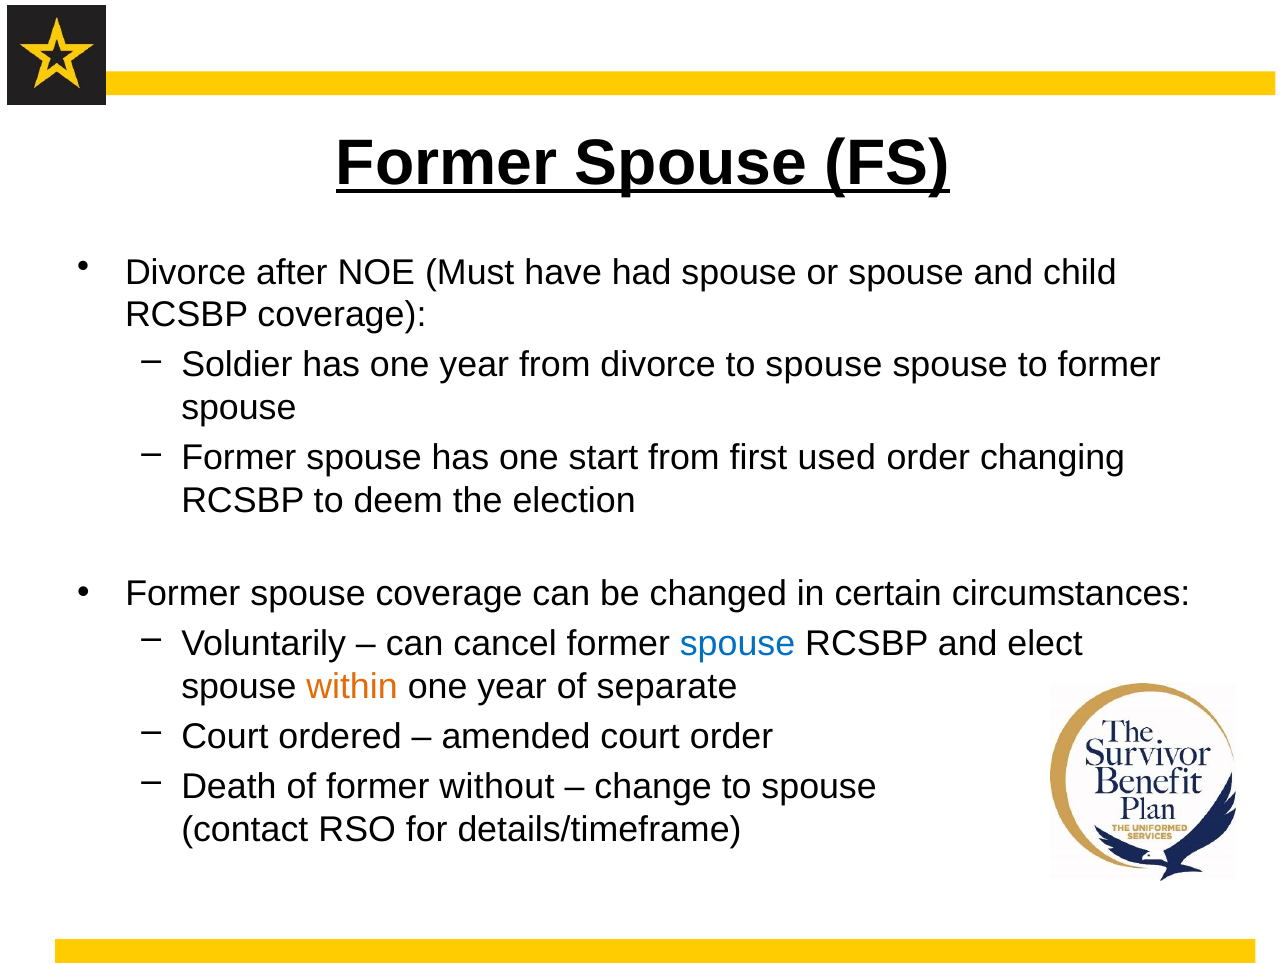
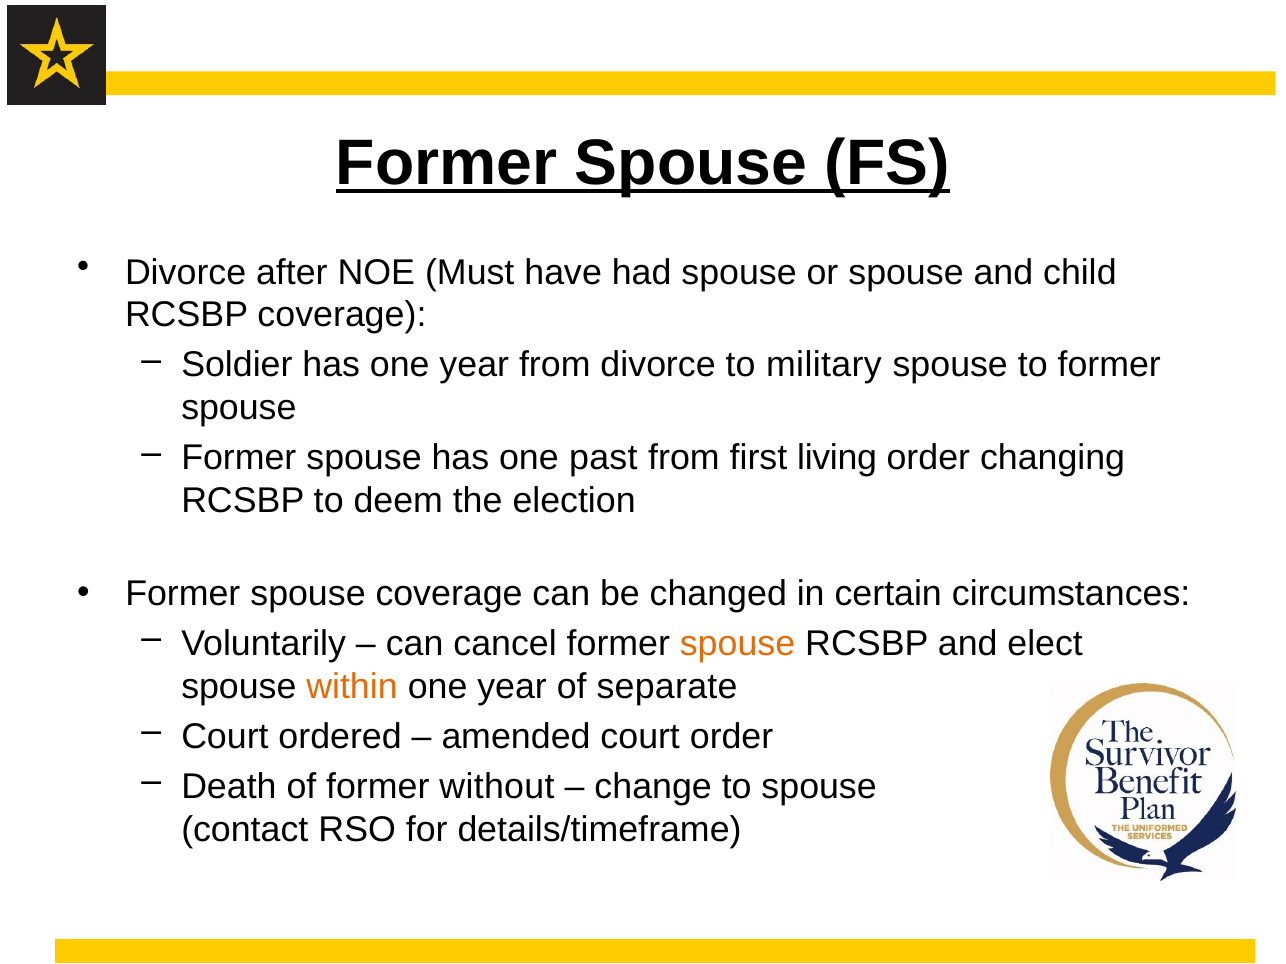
divorce to spouse: spouse -> military (824, 365)
start: start -> past (603, 458)
used: used -> living (837, 458)
spouse colour: blue -> orange (738, 644)
